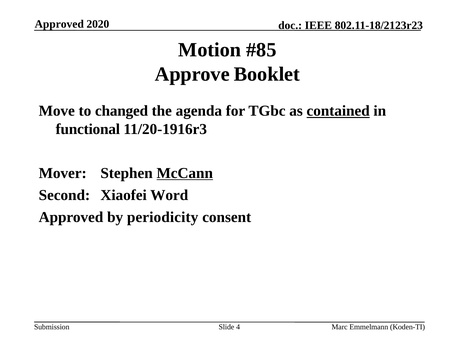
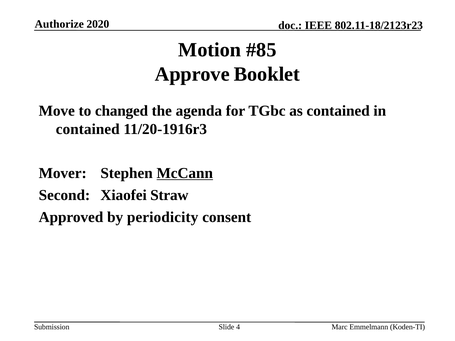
Approved: Approved -> Authorize (59, 24)
contained underline: present -> none (338, 111)
functional: functional -> contained (88, 129)
Word: Word -> Straw (169, 195)
